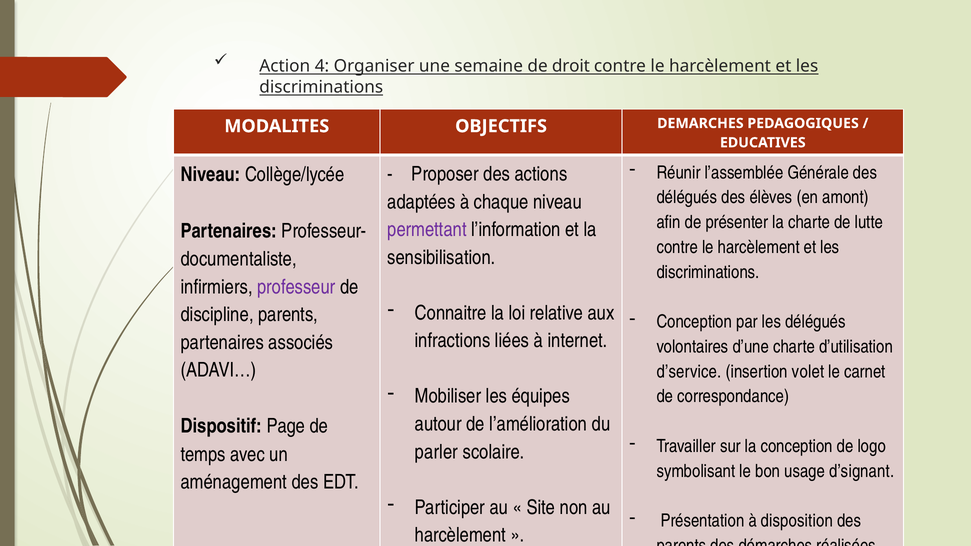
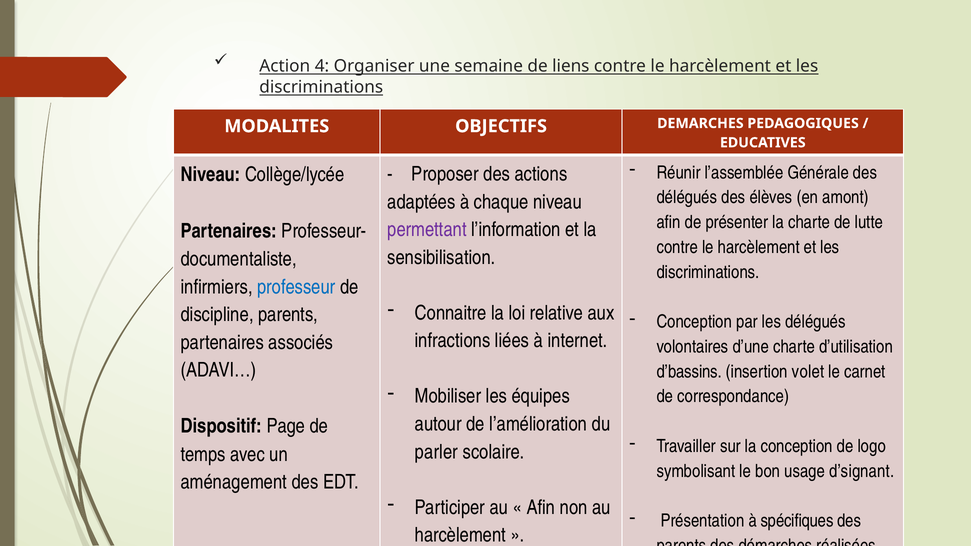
droit: droit -> liens (571, 66)
professeur colour: purple -> blue (296, 287)
d’service: d’service -> d’bassins (689, 372)
Site: Site -> Afin (541, 508)
disposition: disposition -> spécifiques (797, 521)
